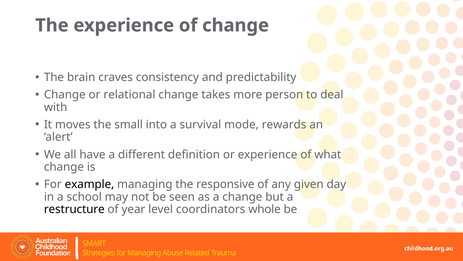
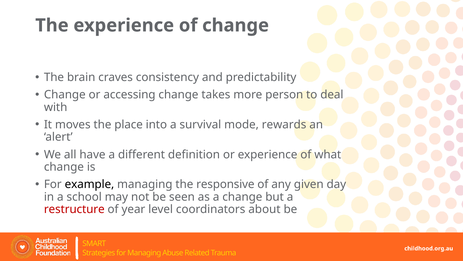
relational: relational -> accessing (129, 95)
small: small -> place (129, 124)
restructure colour: black -> red (74, 209)
whole: whole -> about (264, 209)
